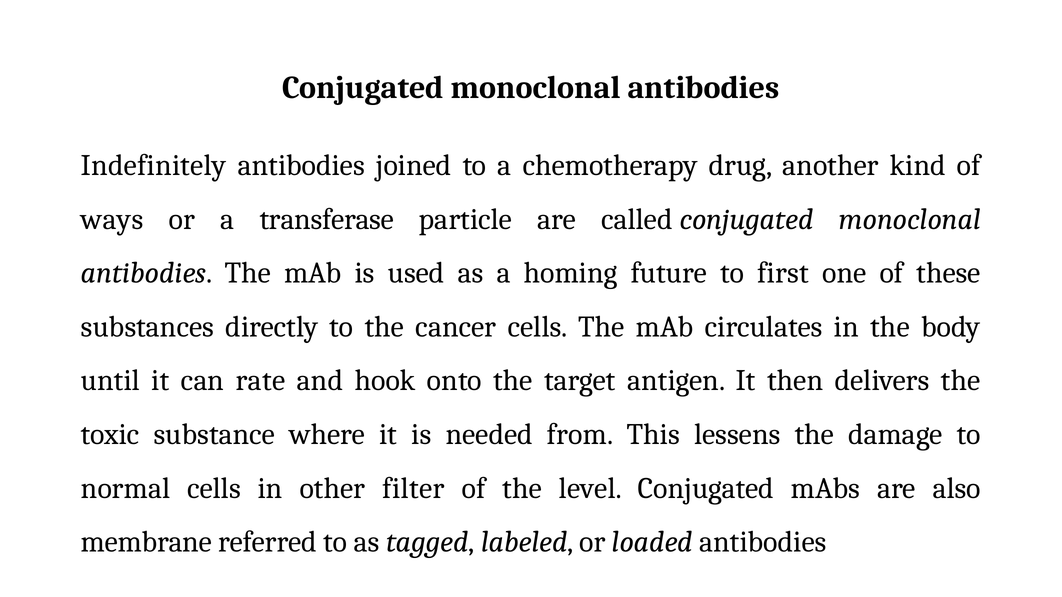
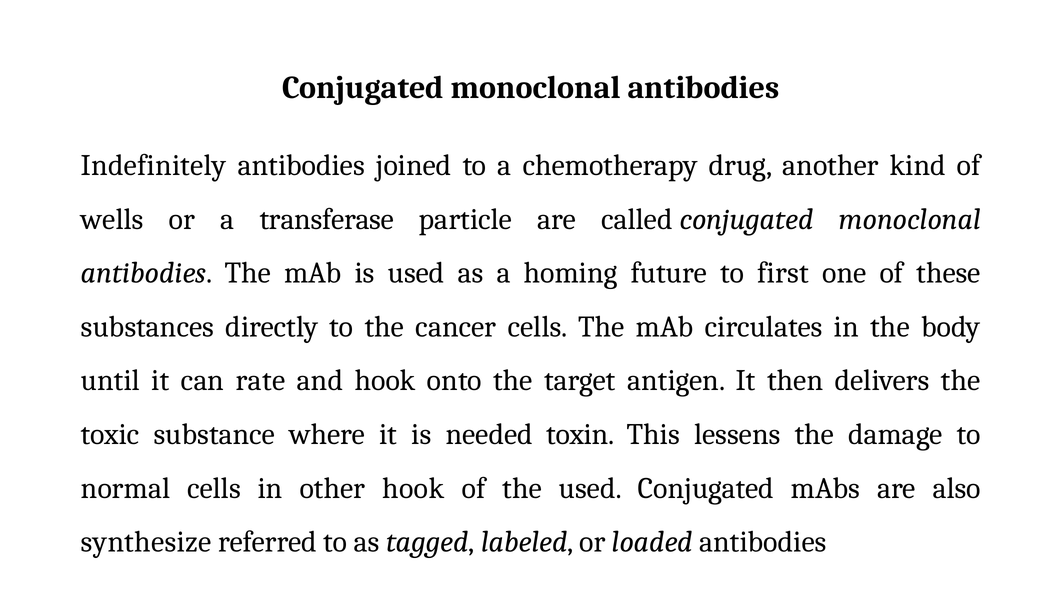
ways: ways -> wells (112, 219)
from: from -> toxin (580, 435)
other filter: filter -> hook (413, 488)
the level: level -> used (590, 488)
membrane: membrane -> synthesize (146, 542)
